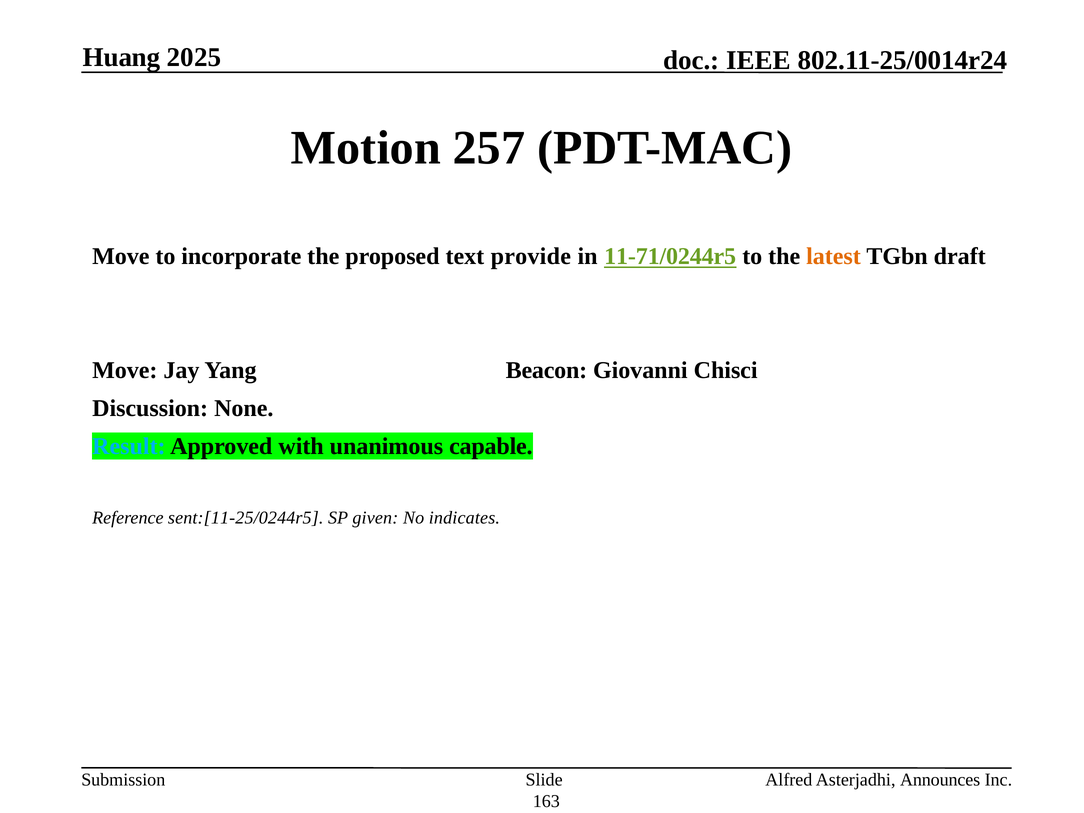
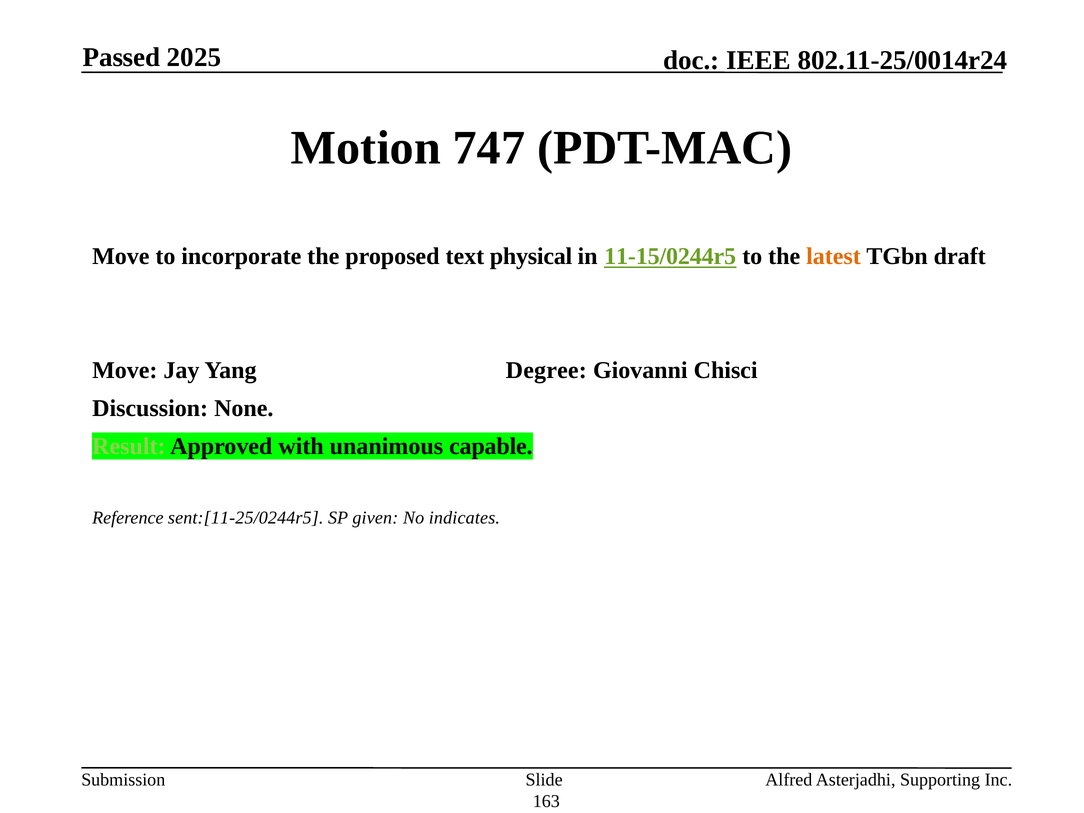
Huang: Huang -> Passed (122, 57)
257: 257 -> 747 (489, 148)
provide: provide -> physical (531, 256)
11-71/0244r5: 11-71/0244r5 -> 11-15/0244r5 (670, 256)
Beacon: Beacon -> Degree (546, 370)
Result colour: light blue -> light green (129, 446)
Announces: Announces -> Supporting (940, 780)
